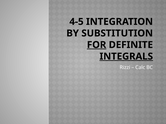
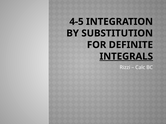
FOR underline: present -> none (97, 45)
